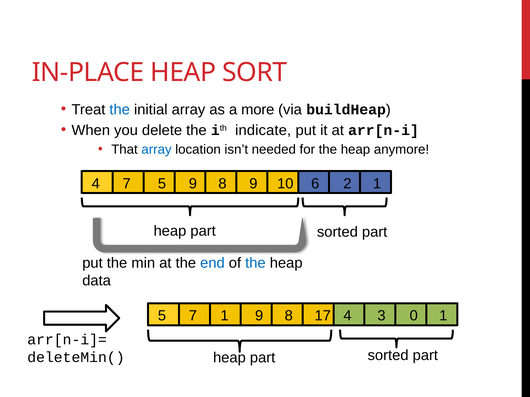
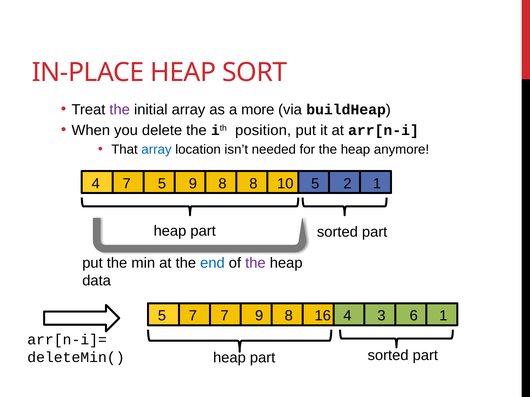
the colour: blue -> purple (120, 110)
indicate: indicate -> position (263, 130)
8 9: 9 -> 8 (253, 184)
10 6: 6 -> 5 (315, 184)
the colour: blue -> purple (255, 263)
7 1: 1 -> 7 (225, 316)
17: 17 -> 16 (323, 316)
0: 0 -> 6 (414, 316)
